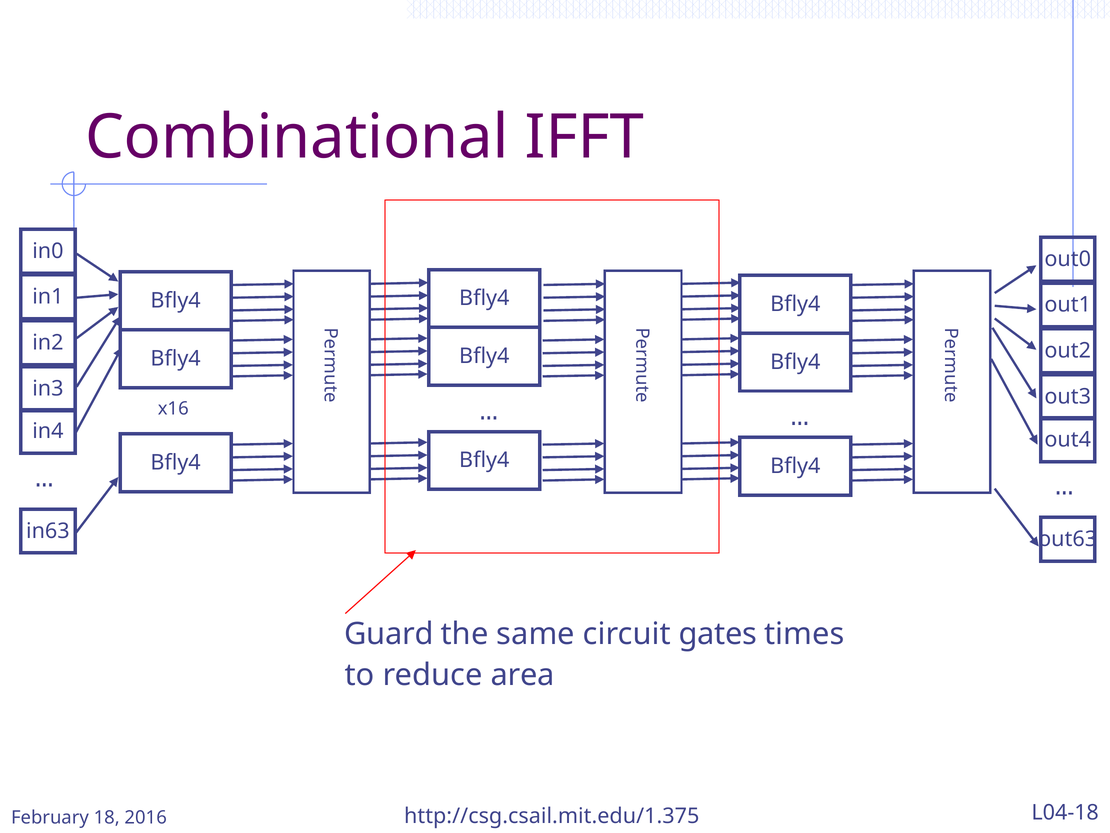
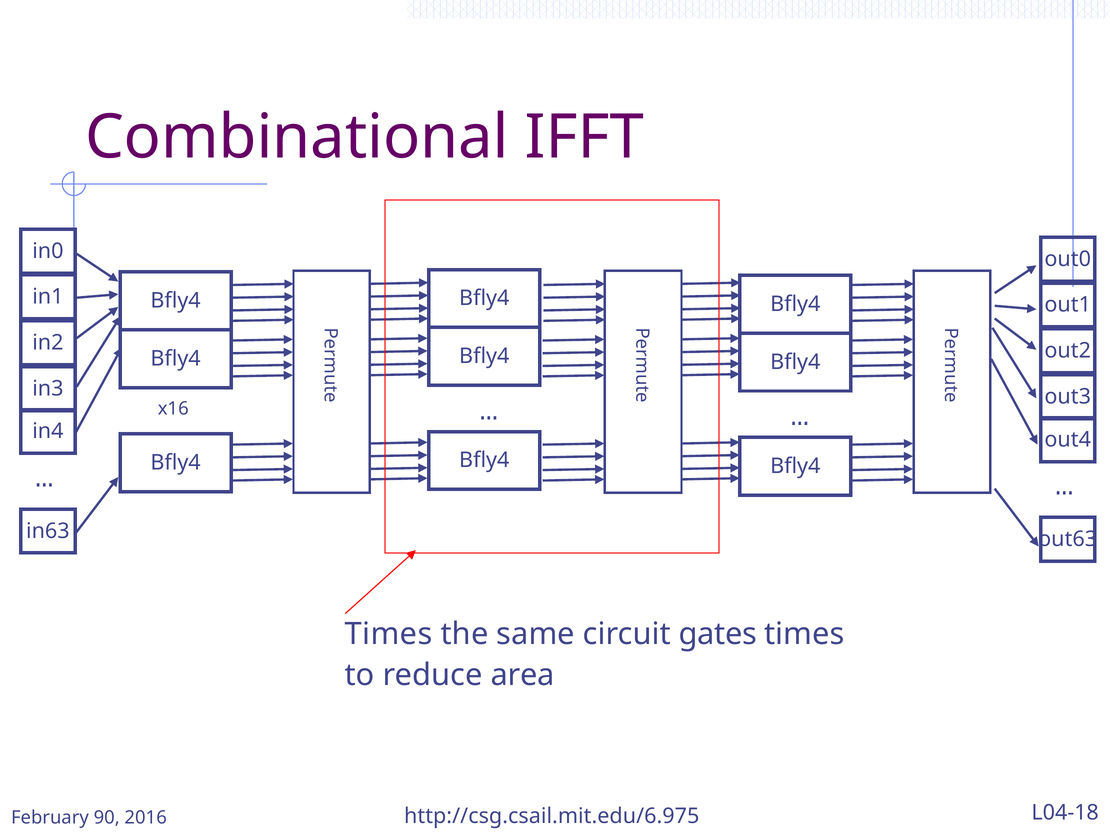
Guard: Guard -> Times (389, 634)
18: 18 -> 90 (107, 817)
http://csg.csail.mit.edu/1.375: http://csg.csail.mit.edu/1.375 -> http://csg.csail.mit.edu/6.975 (552, 815)
